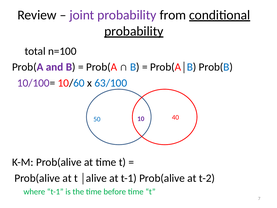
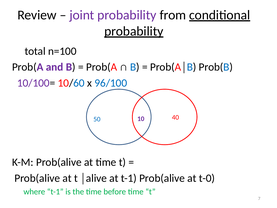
63/100: 63/100 -> 96/100 (111, 83)
t-2: t-2 -> t-0 (207, 178)
